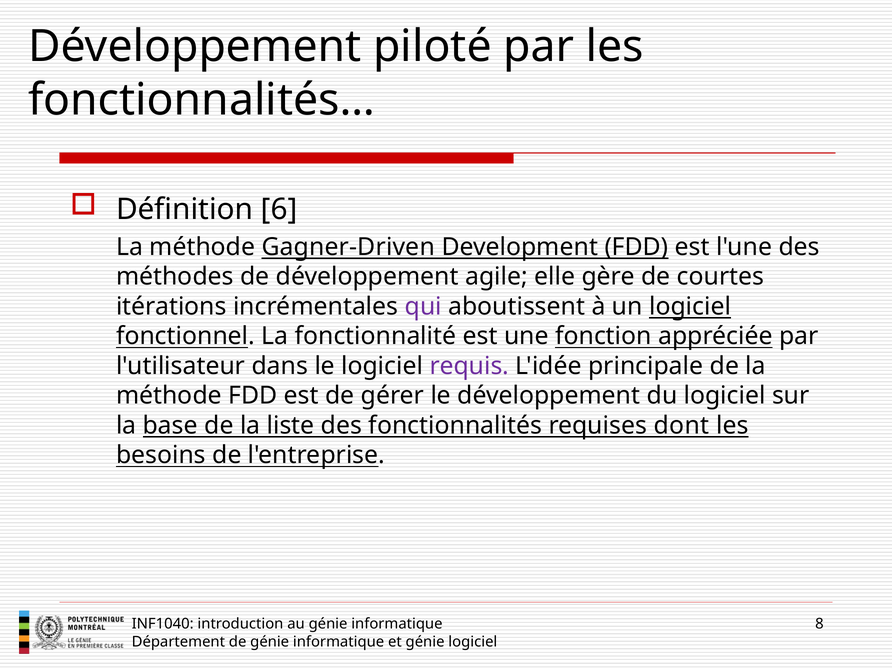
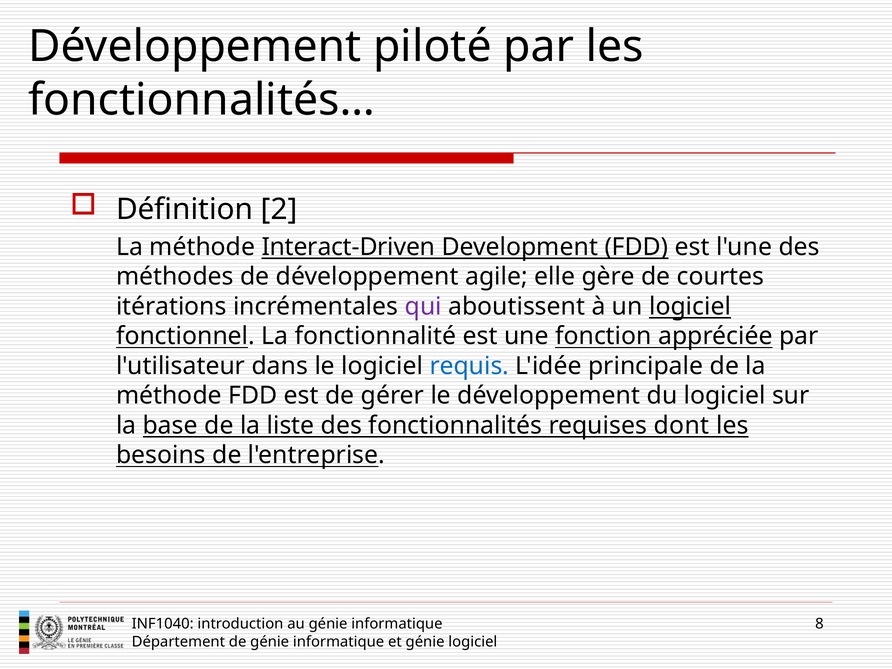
6: 6 -> 2 (279, 210)
Gagner-Driven: Gagner-Driven -> Interact-Driven (348, 247)
requis colour: purple -> blue (469, 366)
